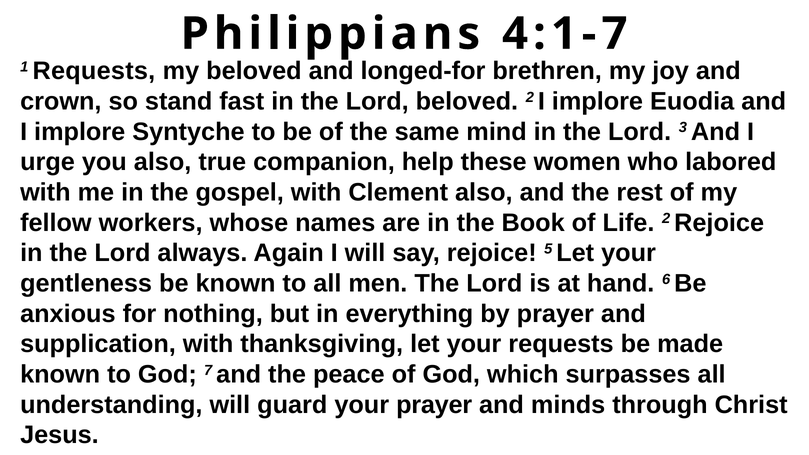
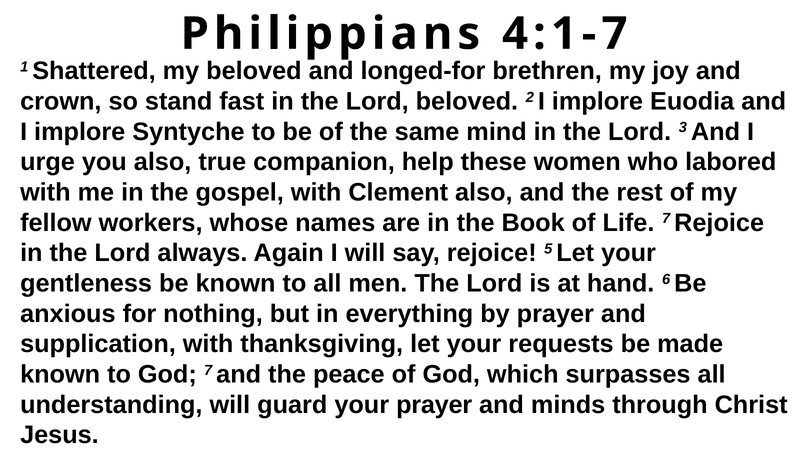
1 Requests: Requests -> Shattered (94, 71)
Life 2: 2 -> 7 (666, 219)
